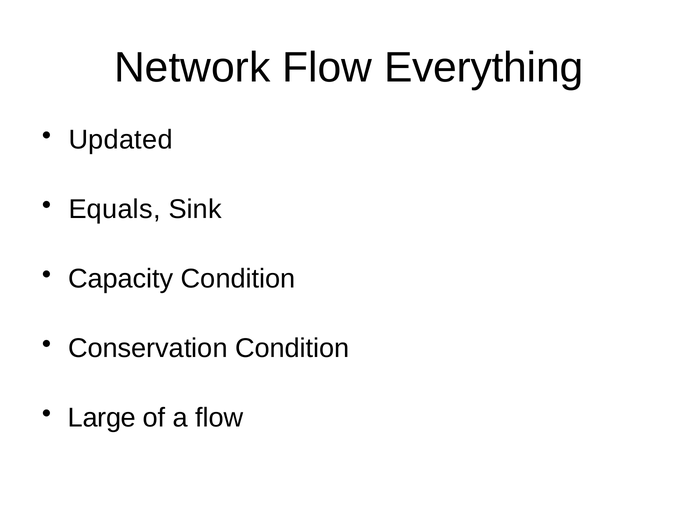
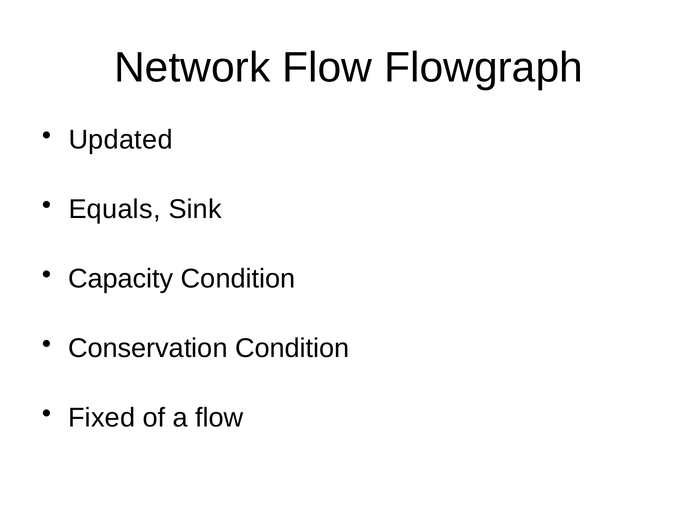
Everything: Everything -> Flowgraph (484, 68)
Large: Large -> Fixed (102, 418)
